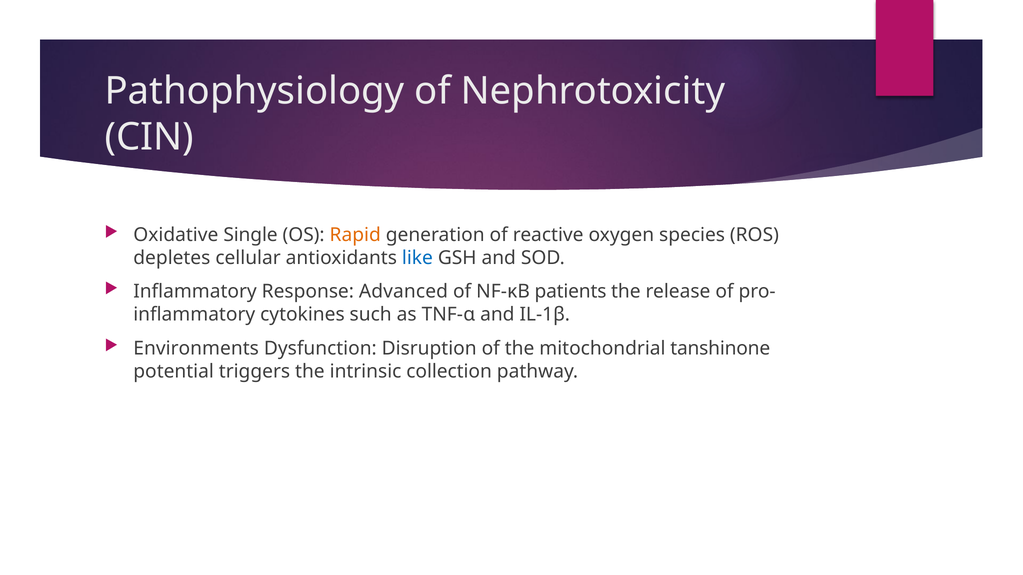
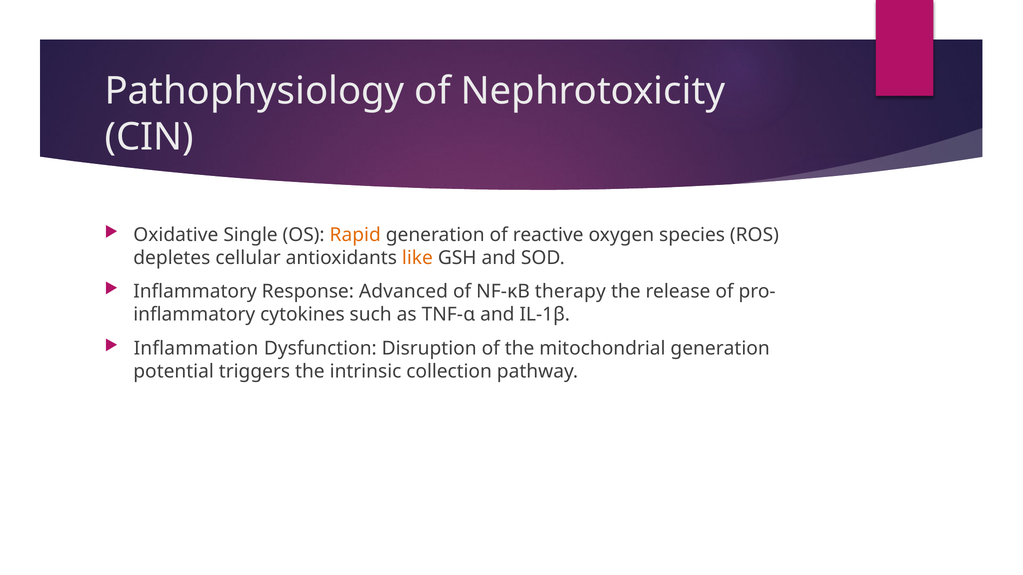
like colour: blue -> orange (417, 258)
patients: patients -> therapy (570, 292)
Environments: Environments -> Inflammation (196, 349)
mitochondrial tanshinone: tanshinone -> generation (720, 349)
